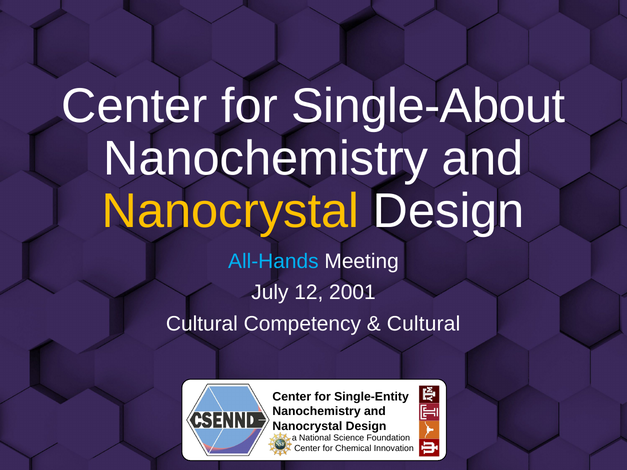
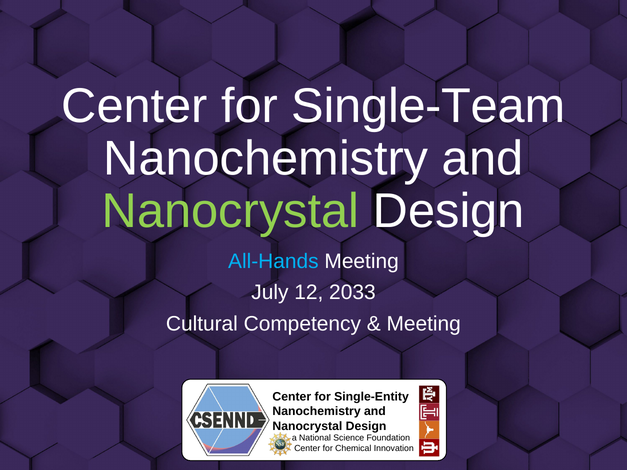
Single-About: Single-About -> Single-Team (428, 106)
Nanocrystal colour: yellow -> light green (231, 211)
2001: 2001 -> 2033 (352, 293)
Cultural: Cultural -> Meeting (424, 324)
